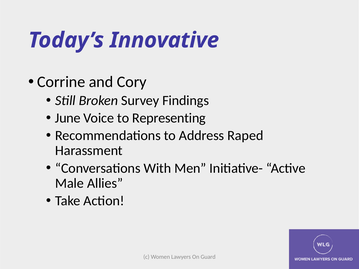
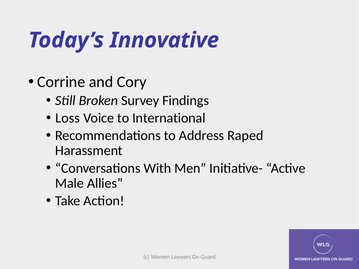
June: June -> Loss (68, 118)
Representing: Representing -> International (169, 118)
